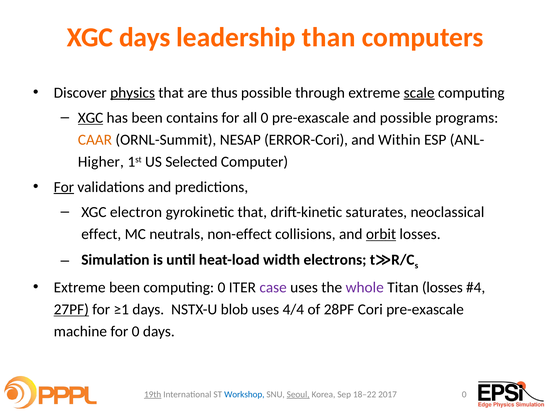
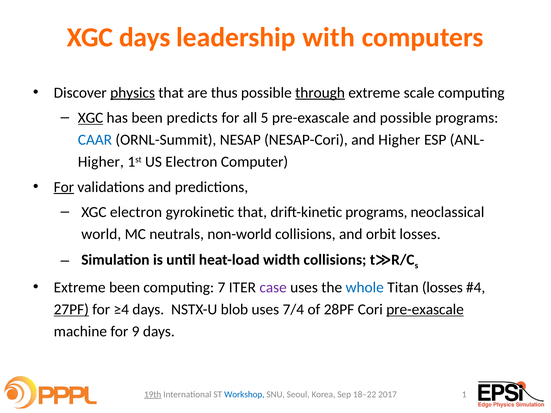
than: than -> with (329, 37)
through underline: none -> present (320, 93)
scale underline: present -> none (419, 93)
contains: contains -> predicts (192, 118)
all 0: 0 -> 5 (265, 118)
CAAR colour: orange -> blue (95, 140)
ERROR-Cori: ERROR-Cori -> NESAP-Cori (306, 140)
and Within: Within -> Higher (399, 140)
US Selected: Selected -> Electron (191, 162)
drift-kinetic saturates: saturates -> programs (376, 212)
effect: effect -> world (101, 234)
non-effect: non-effect -> non-world (240, 234)
orbit underline: present -> none (381, 234)
width electrons: electrons -> collisions (335, 260)
computing 0: 0 -> 7 (221, 288)
whole colour: purple -> blue (365, 288)
≥1: ≥1 -> ≥4 (121, 310)
4/4: 4/4 -> 7/4 (293, 310)
pre-exascale underline: none -> present (425, 310)
for 0: 0 -> 9 (136, 332)
Seoul underline: present -> none (298, 395)
2017 0: 0 -> 1 (464, 395)
